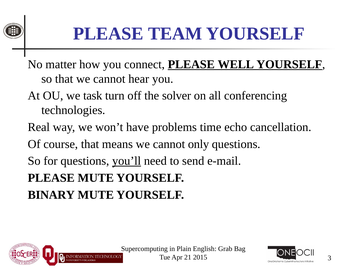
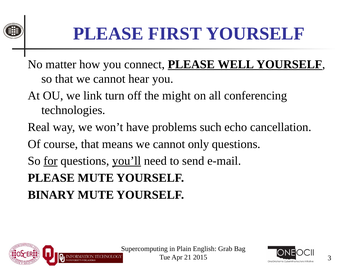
TEAM: TEAM -> FIRST (175, 34)
task: task -> link (93, 96)
solver: solver -> might (176, 96)
time: time -> such (211, 127)
for underline: none -> present (51, 161)
